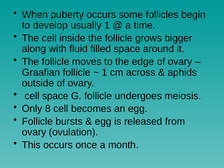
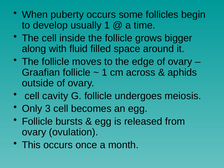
cell space: space -> cavity (55, 96)
8: 8 -> 3 (48, 109)
